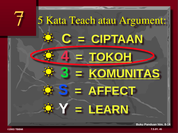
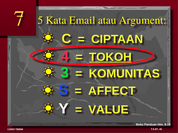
Teach: Teach -> Email (82, 20)
KOMUNITAS underline: present -> none (124, 74)
LEARN: LEARN -> VALUE (108, 110)
